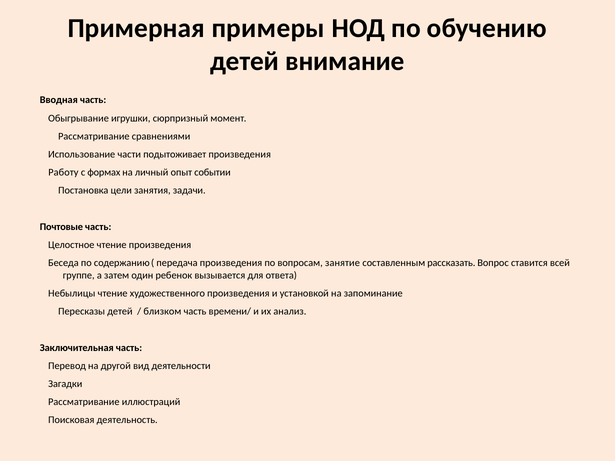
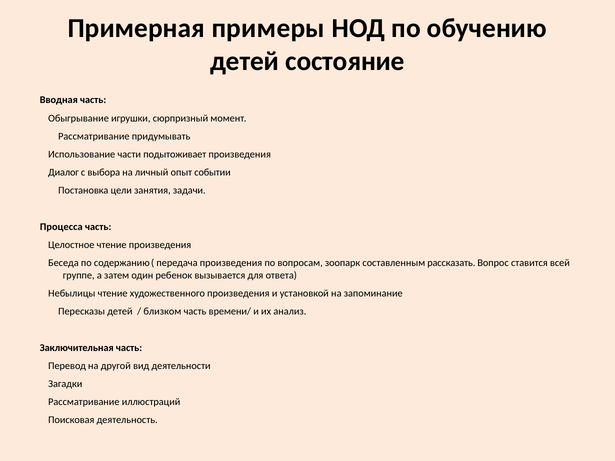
внимание: внимание -> состояние (345, 61)
сравнениями: сравнениями -> придумывать (161, 136)
Работу: Работу -> Диалог (63, 173)
формах: формах -> выбора (104, 173)
Почтовые: Почтовые -> Процесса (61, 227)
занятие: занятие -> зоопарк (343, 263)
